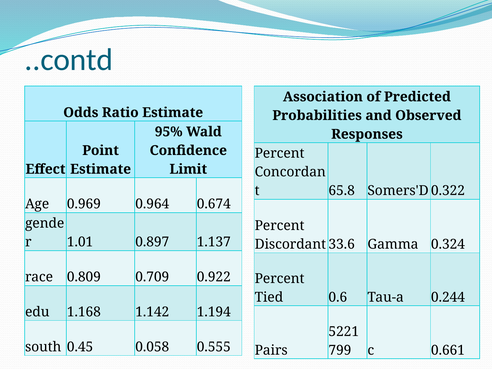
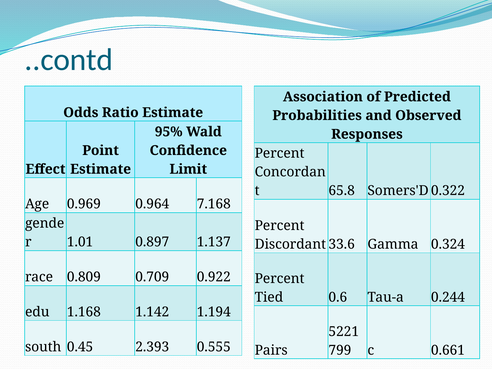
0.674: 0.674 -> 7.168 (214, 204)
0.058: 0.058 -> 2.393 (152, 347)
